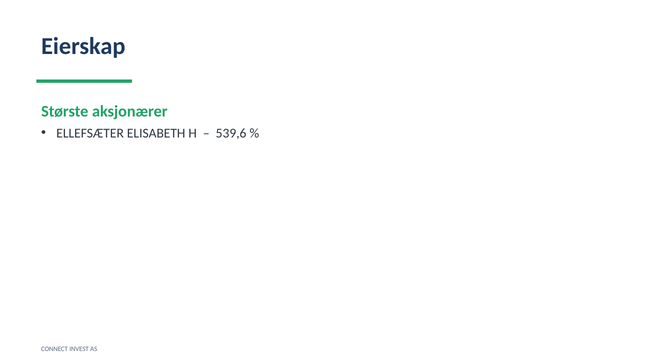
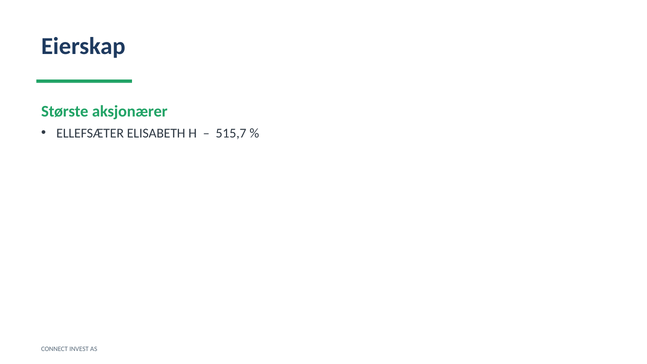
539,6: 539,6 -> 515,7 (231, 133)
